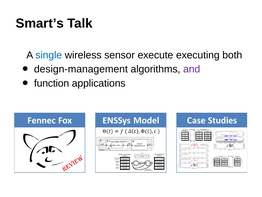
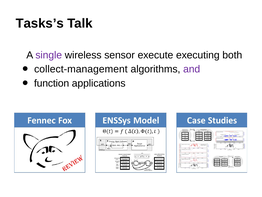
Smart’s: Smart’s -> Tasks’s (40, 23)
single colour: blue -> purple (49, 55)
design-management: design-management -> collect-management (81, 69)
